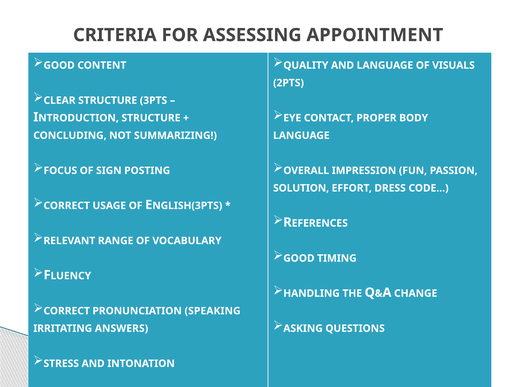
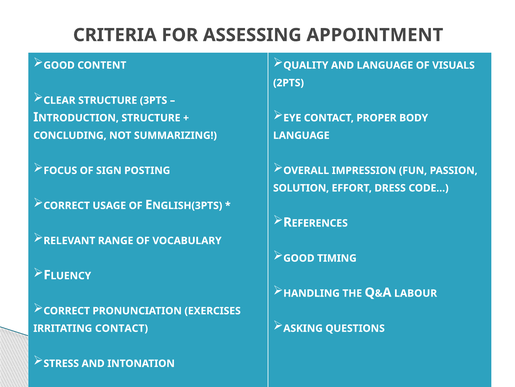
CHANGE: CHANGE -> LABOUR (416, 293)
SPEAKING: SPEAKING -> EXERCISES (213, 310)
IRRITATING ANSWERS: ANSWERS -> CONTACT (122, 328)
